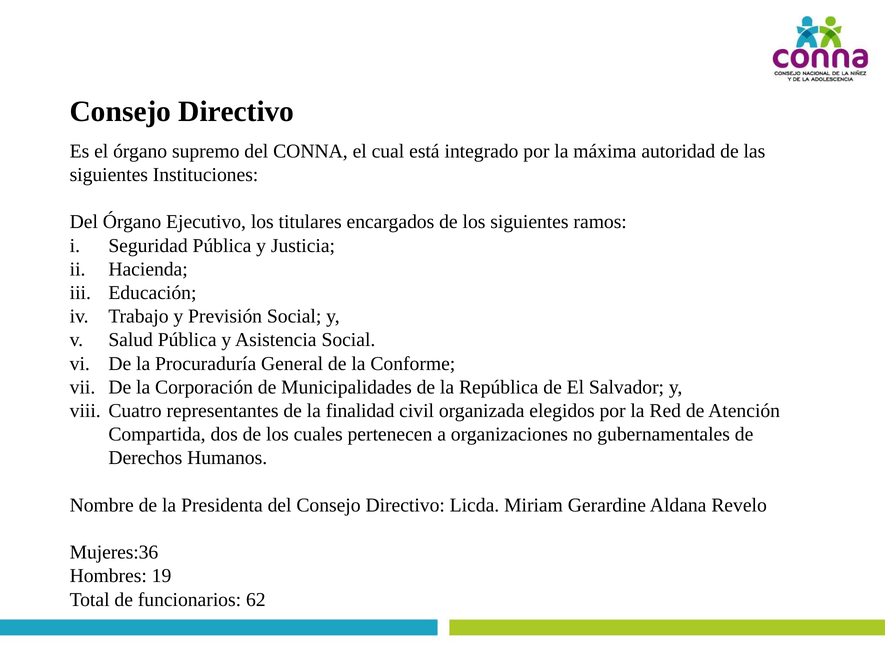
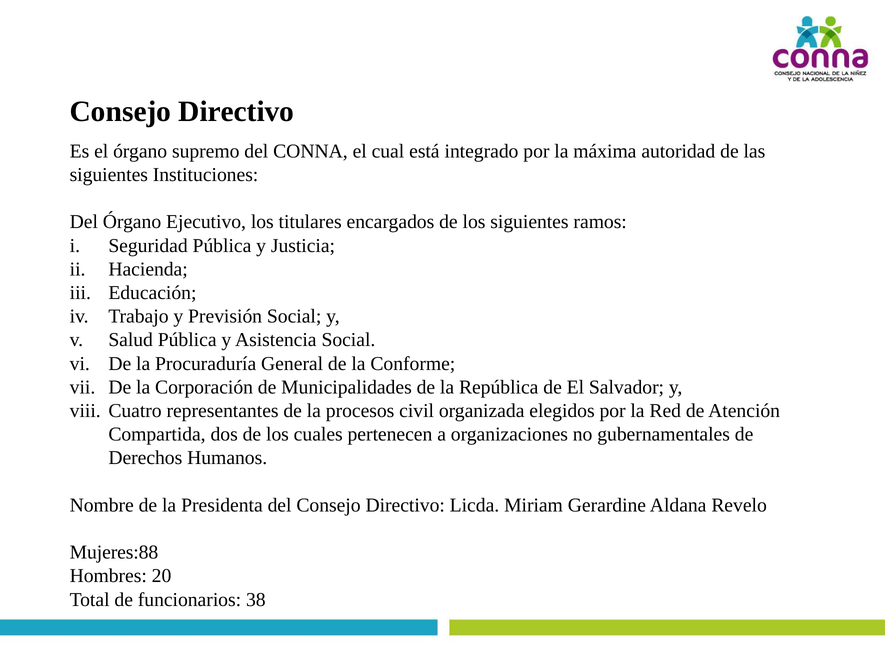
finalidad: finalidad -> procesos (360, 411)
Mujeres:36: Mujeres:36 -> Mujeres:88 (114, 552)
19: 19 -> 20 (162, 576)
62: 62 -> 38 (256, 599)
